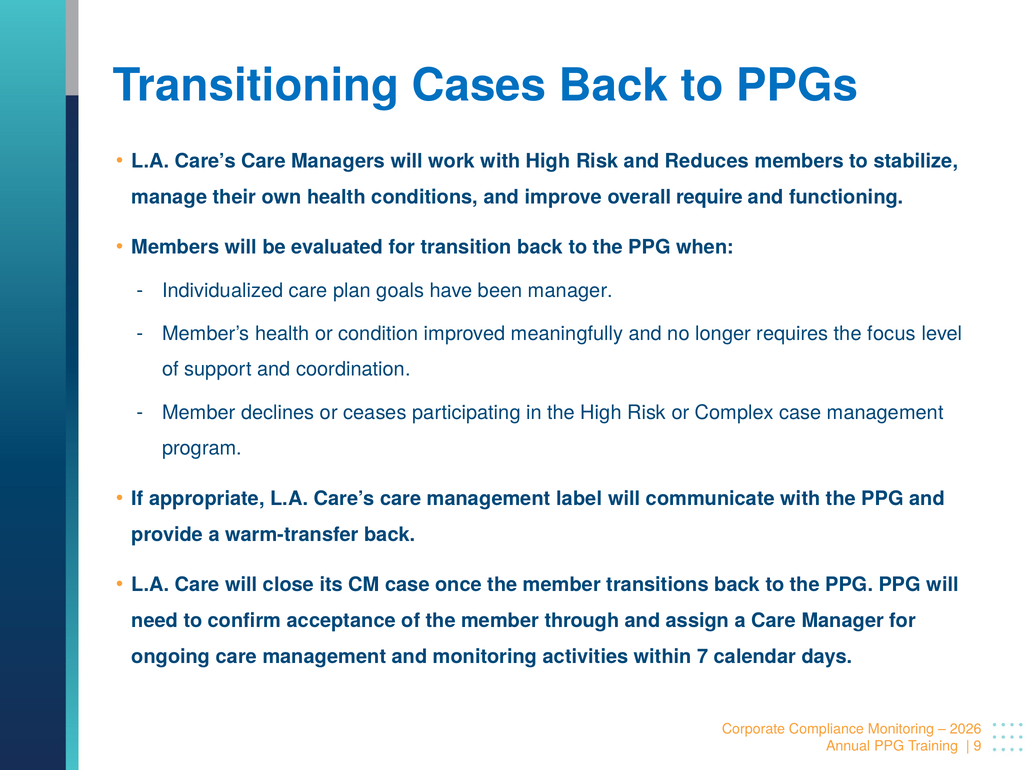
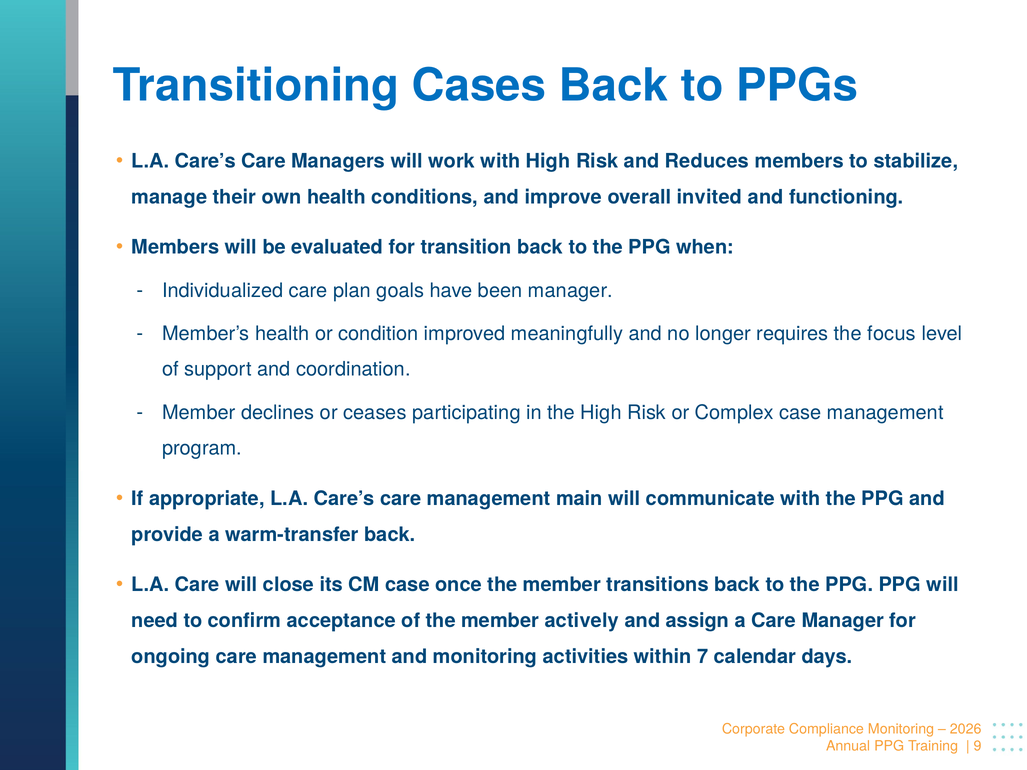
require: require -> invited (709, 197)
label: label -> main (579, 499)
through: through -> actively (582, 621)
